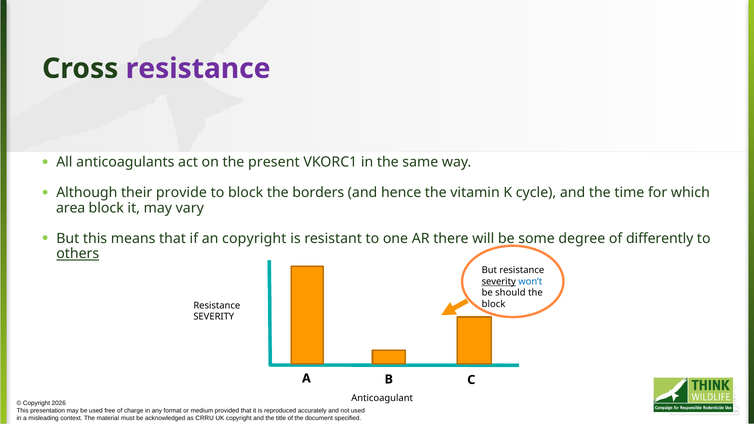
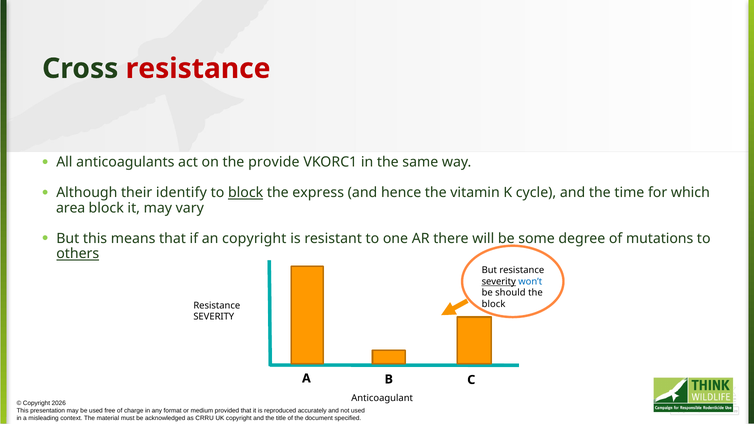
resistance colour: purple -> red (198, 69)
present: present -> provide (274, 162)
provide: provide -> identify (181, 193)
block underline: none -> present (246, 193)
borders: borders -> express (318, 193)
differently: differently -> mutations (660, 239)
